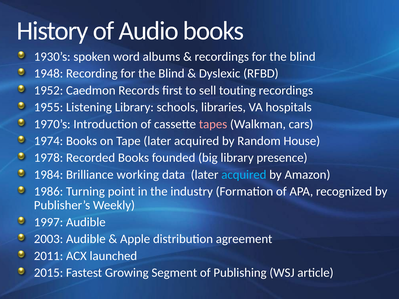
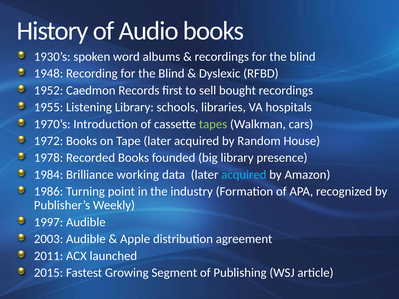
touting: touting -> bought (237, 90)
tapes colour: pink -> light green (213, 124)
1974: 1974 -> 1972 (49, 141)
